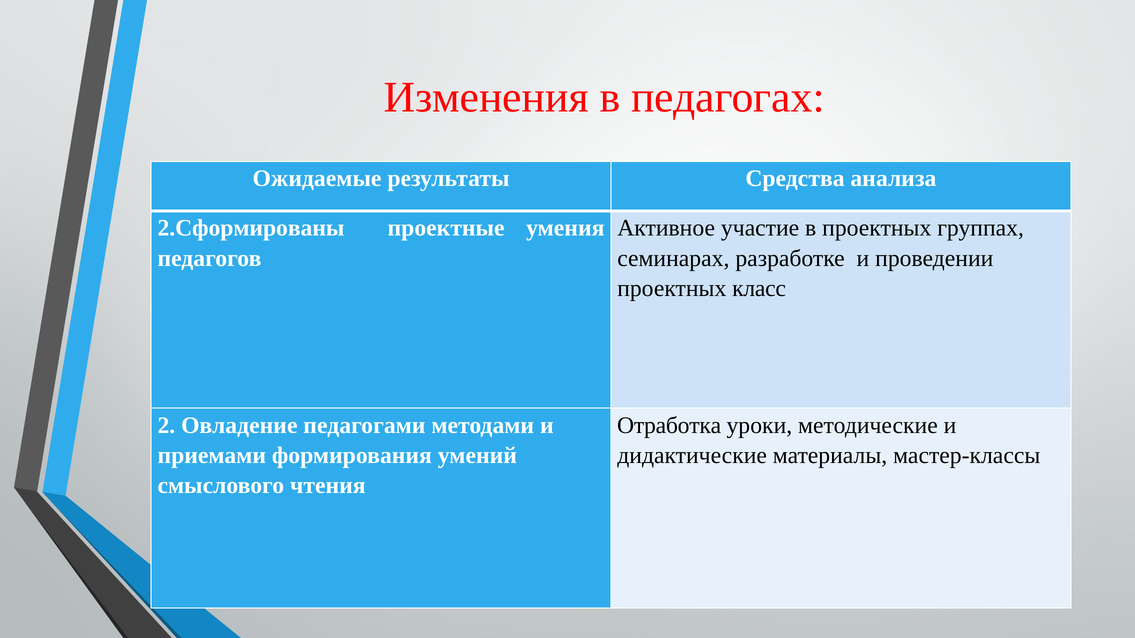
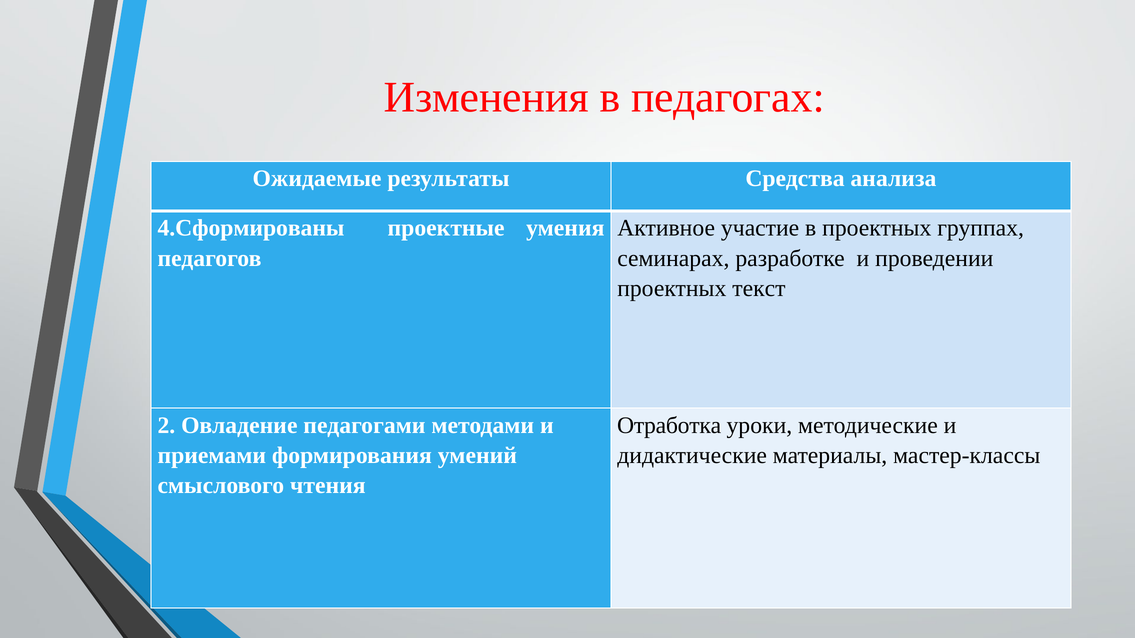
2.Сформированы: 2.Сформированы -> 4.Сформированы (251, 228)
класс: класс -> текст (759, 289)
